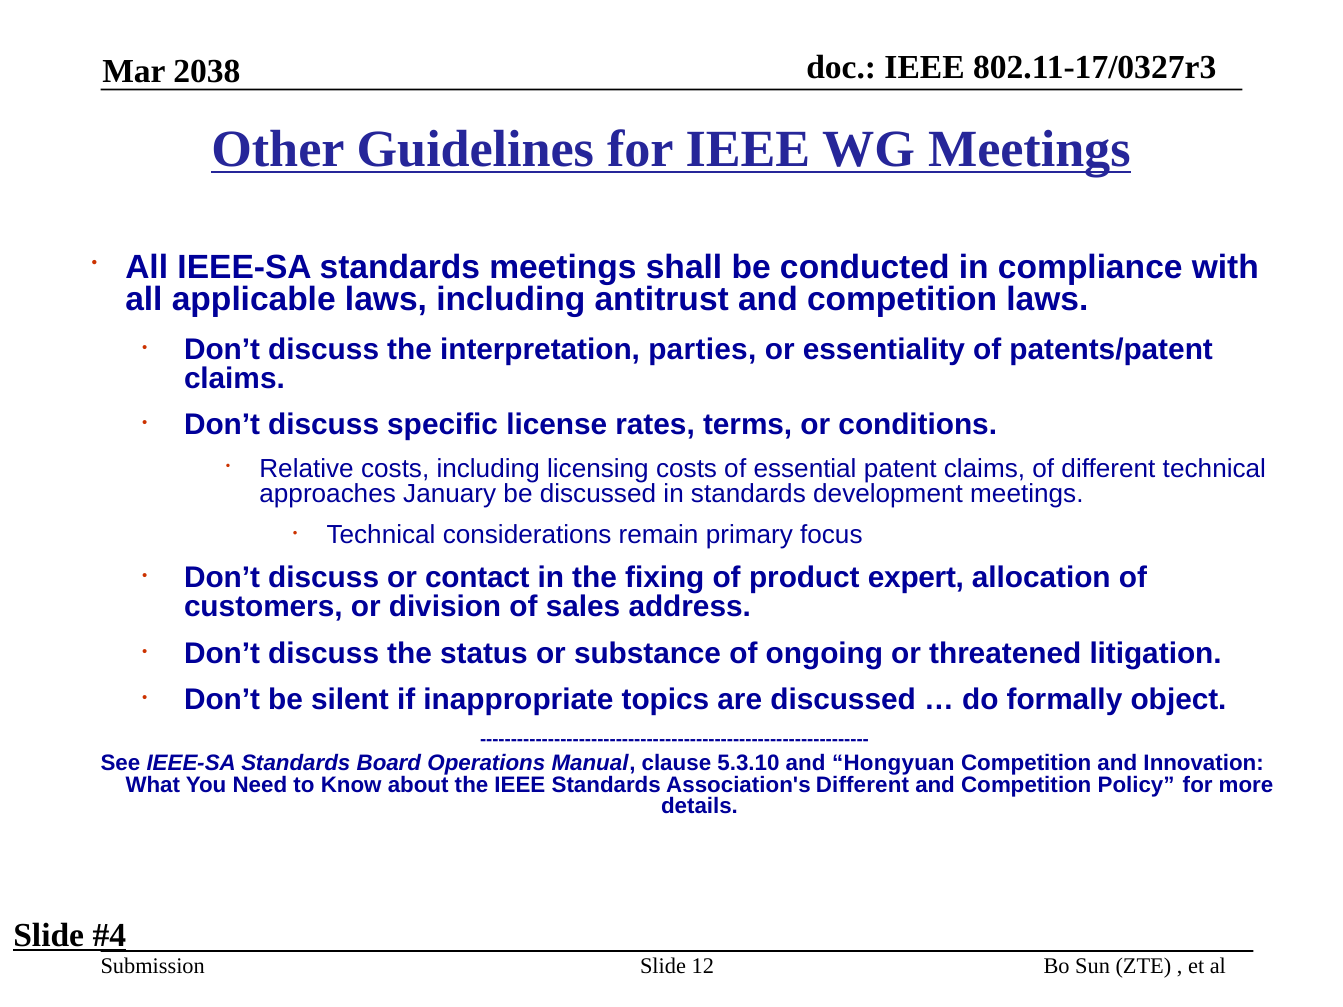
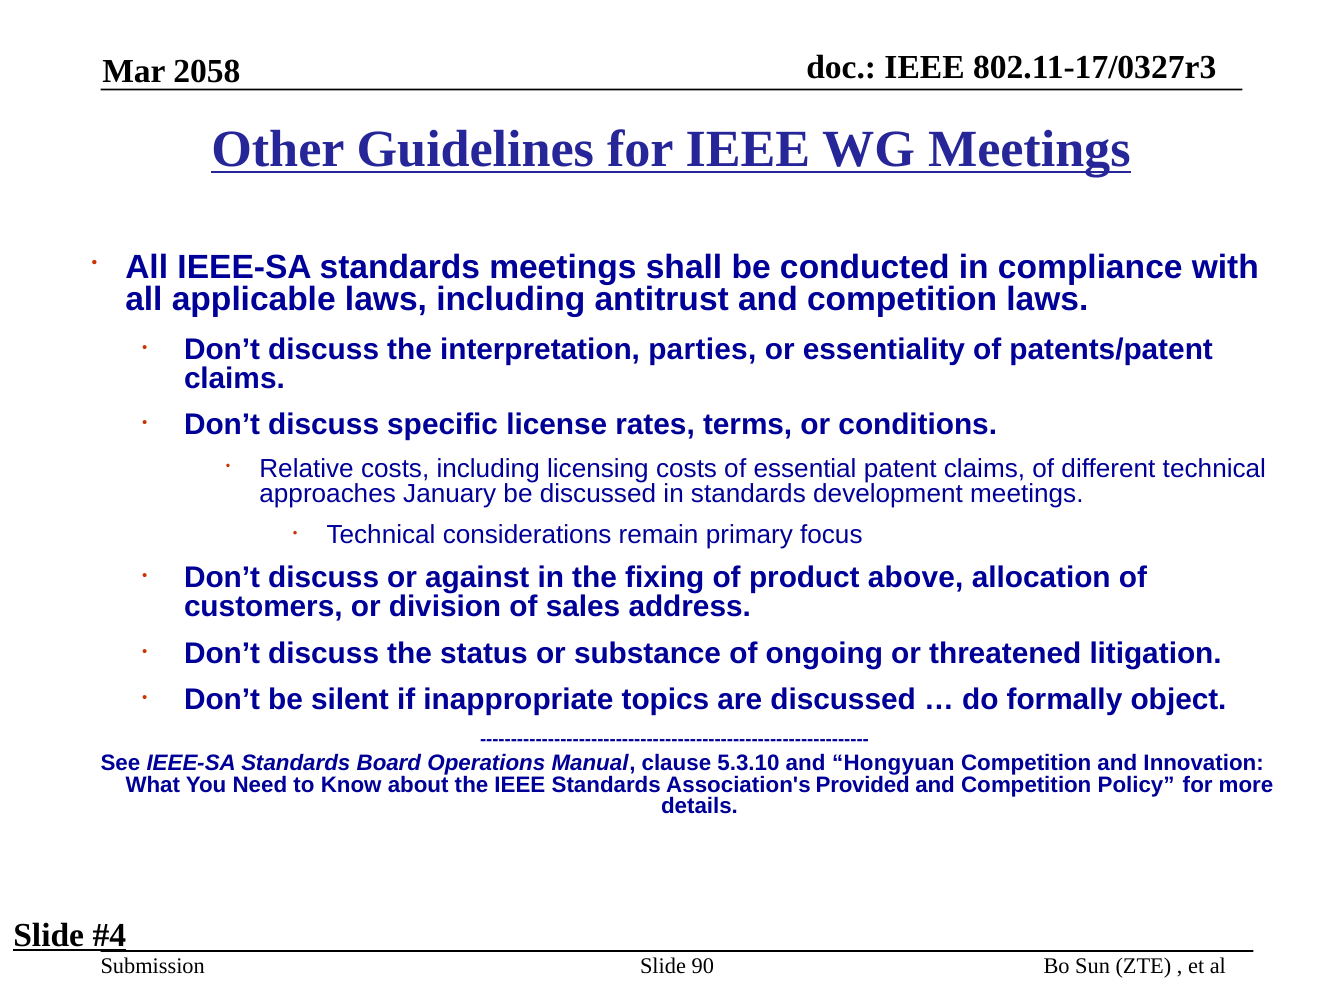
2038: 2038 -> 2058 (207, 72)
contact: contact -> against (477, 578)
expert: expert -> above (916, 578)
Association's Different: Different -> Provided (863, 785)
12: 12 -> 90 (703, 966)
